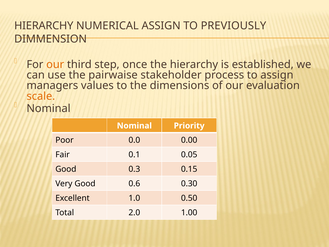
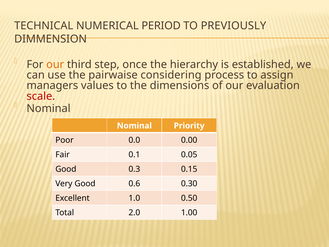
HIERARCHY: HIERARCHY -> TECHNICAL (44, 26)
NUMERICAL ASSIGN: ASSIGN -> PERIOD (161, 26)
stakeholder: stakeholder -> considering (171, 75)
scale colour: orange -> red (41, 96)
